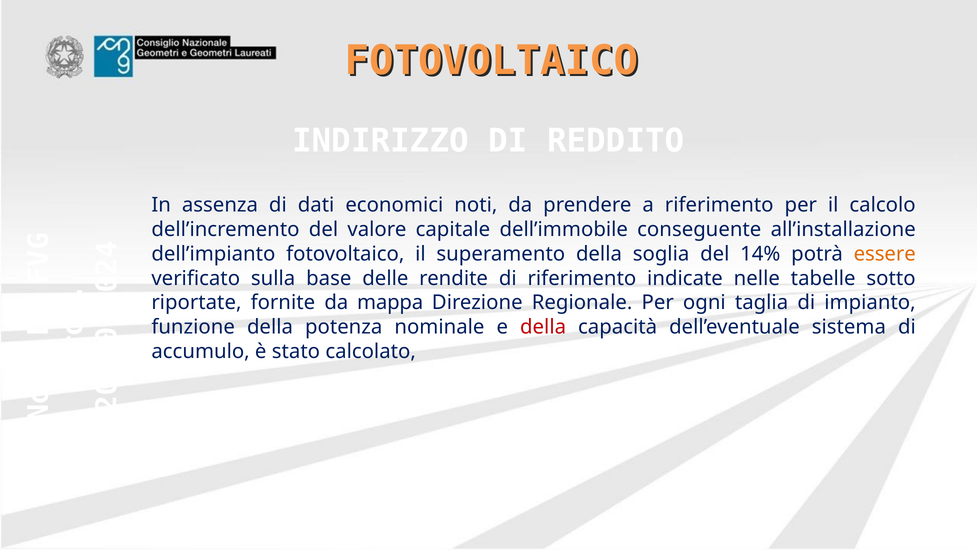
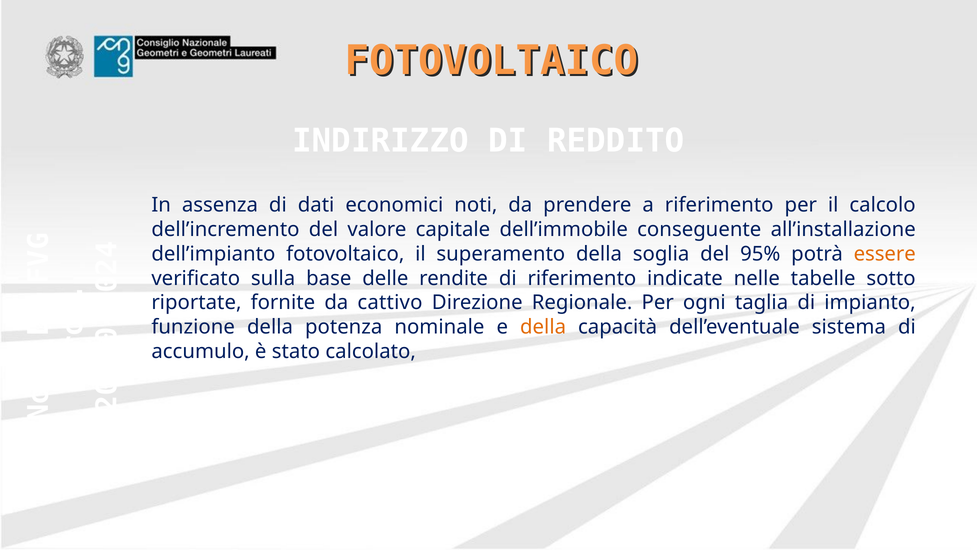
14%: 14% -> 95% (760, 254)
mappa: mappa -> cattivo (390, 303)
della colour: red -> orange (543, 327)
